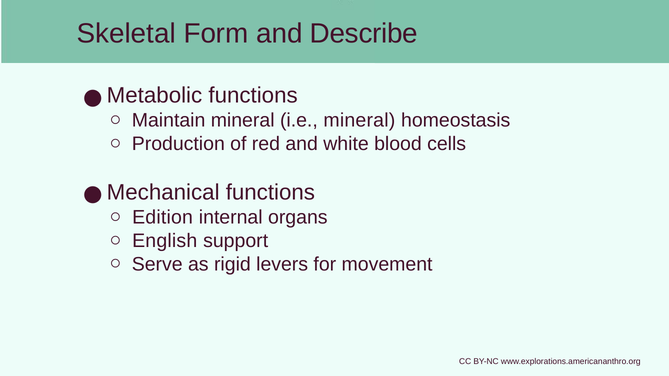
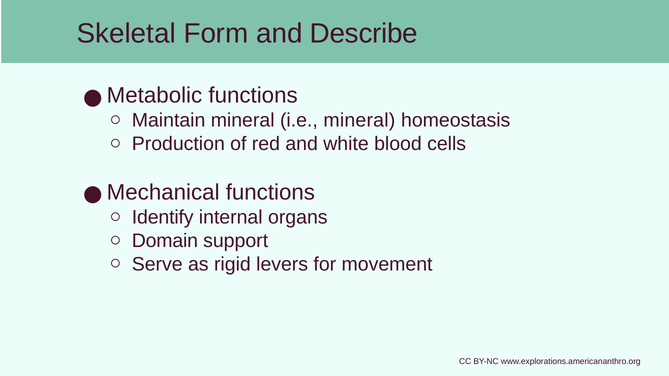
Edition: Edition -> Identify (163, 217)
English: English -> Domain (165, 241)
